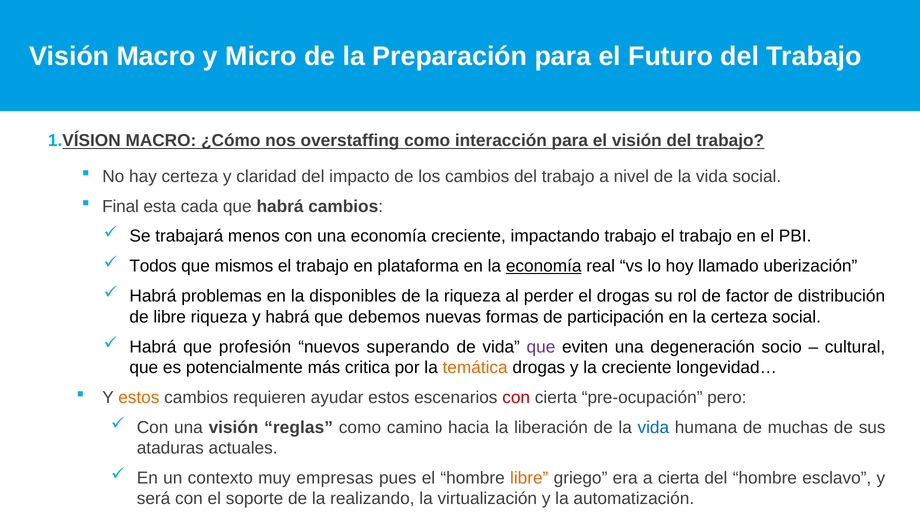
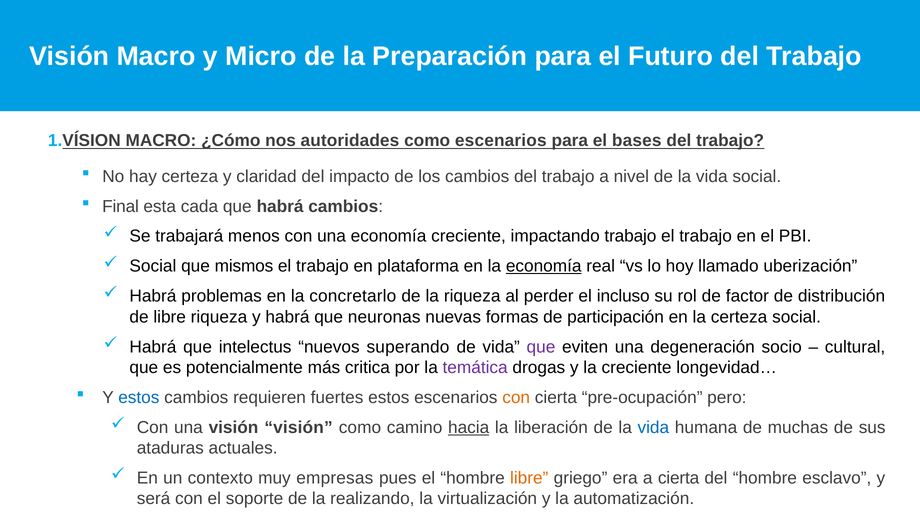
overstaffing: overstaffing -> autoridades (350, 141)
como interacción: interacción -> escenarios (501, 141)
el visión: visión -> bases (637, 141)
Todos: Todos -> Social (153, 266)
disponibles: disponibles -> concretarlo (353, 296)
el drogas: drogas -> incluso (623, 296)
debemos: debemos -> neuronas (384, 317)
profesión: profesión -> intelectus (255, 346)
temática colour: orange -> purple (475, 367)
estos colour: orange -> blue (139, 397)
ayudar: ayudar -> fuertes (337, 397)
con colour: red -> orange (516, 397)
visión reglas: reglas -> visión (299, 427)
hacia underline: none -> present (469, 427)
